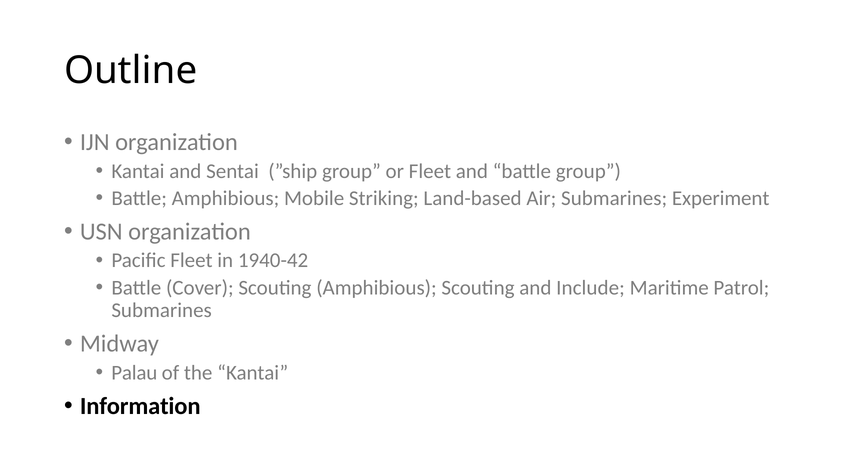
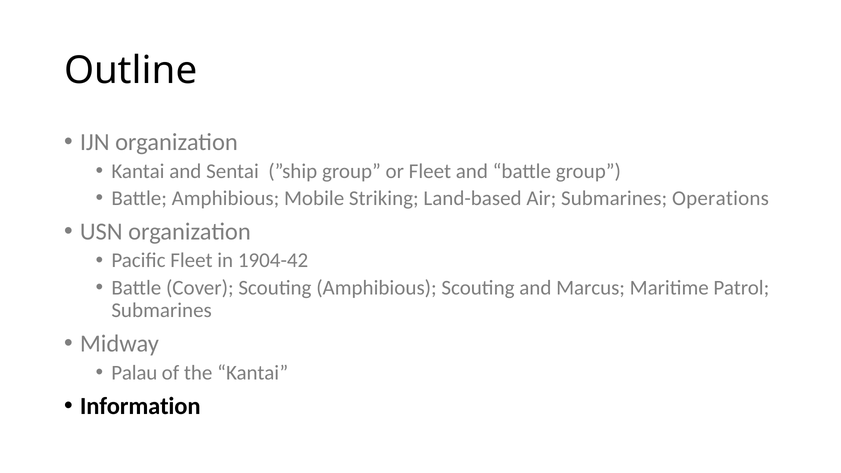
Experiment: Experiment -> Operations (721, 198)
1940-42: 1940-42 -> 1904-42 (273, 261)
Include: Include -> Marcus (591, 288)
